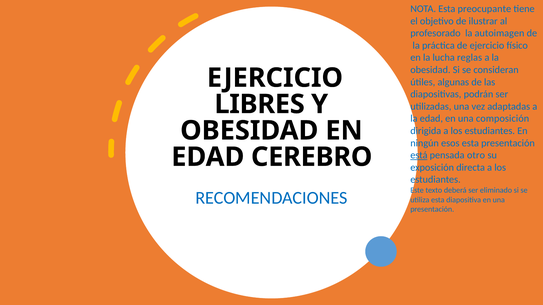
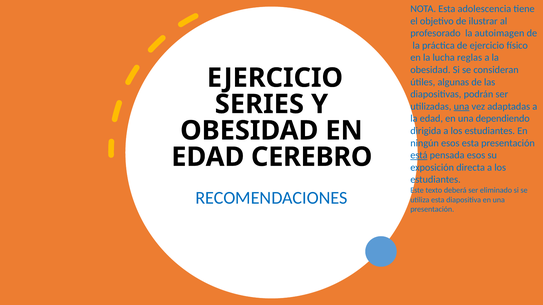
preocupante: preocupante -> adolescencia (484, 9)
LIBRES: LIBRES -> SERIES (259, 104)
una underline: none -> present (462, 107)
composición: composición -> dependiendo (503, 119)
pensada otro: otro -> esos (476, 155)
